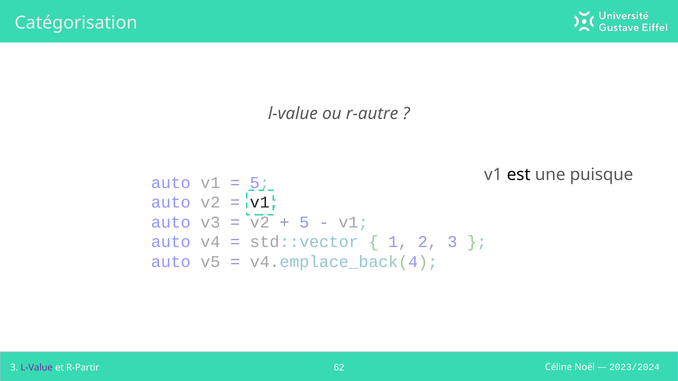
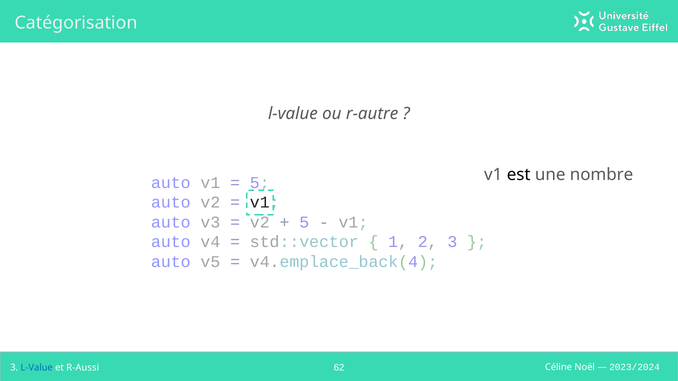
puisque: puisque -> nombre (602, 175)
L-Value colour: purple -> blue (37, 368)
R-Partir: R-Partir -> R-Aussi (83, 368)
